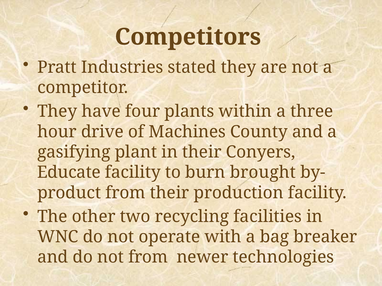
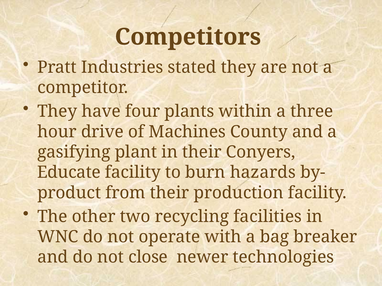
brought: brought -> hazards (263, 173)
not from: from -> close (148, 258)
